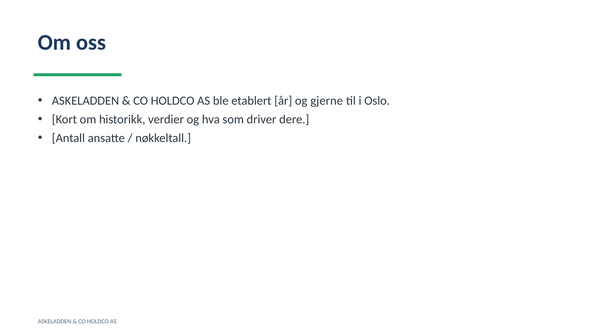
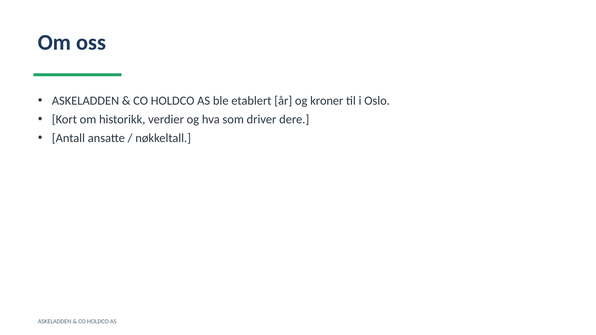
gjerne: gjerne -> kroner (327, 101)
